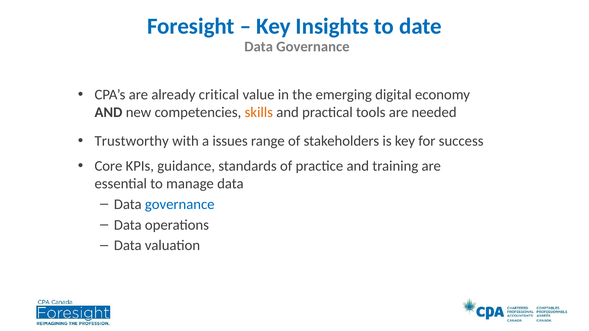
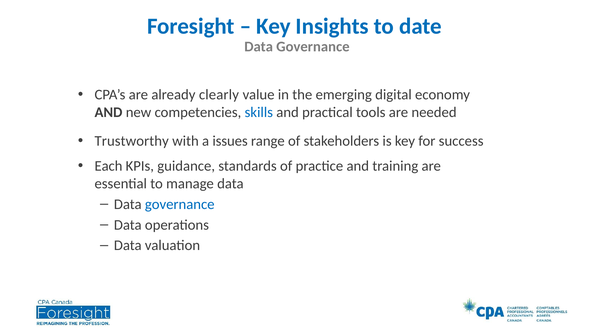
critical: critical -> clearly (219, 95)
skills colour: orange -> blue (259, 112)
Core: Core -> Each (108, 166)
